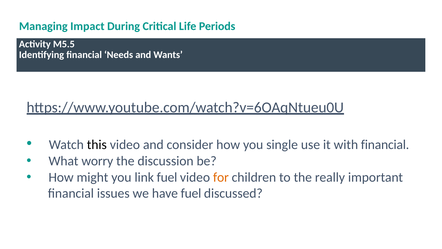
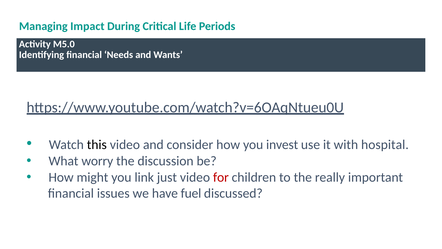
M5.5: M5.5 -> M5.0 (64, 44)
single: single -> invest (282, 145)
with financial: financial -> hospital (385, 145)
link fuel: fuel -> just (167, 177)
for colour: orange -> red (221, 177)
